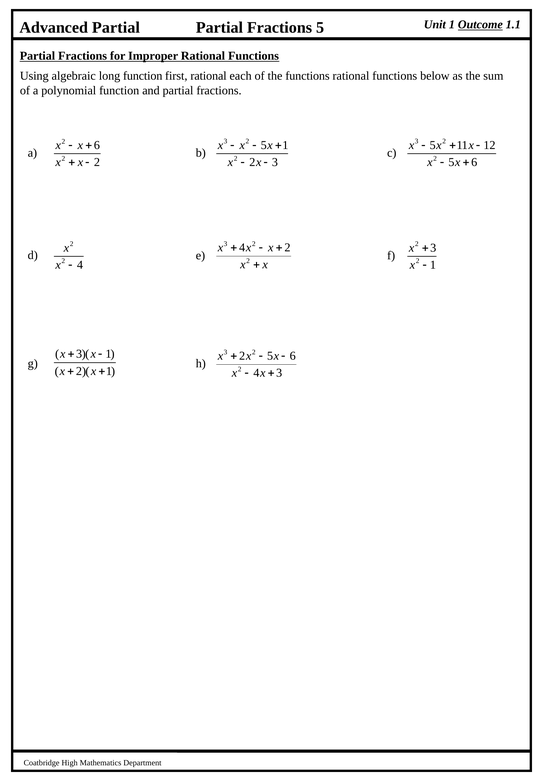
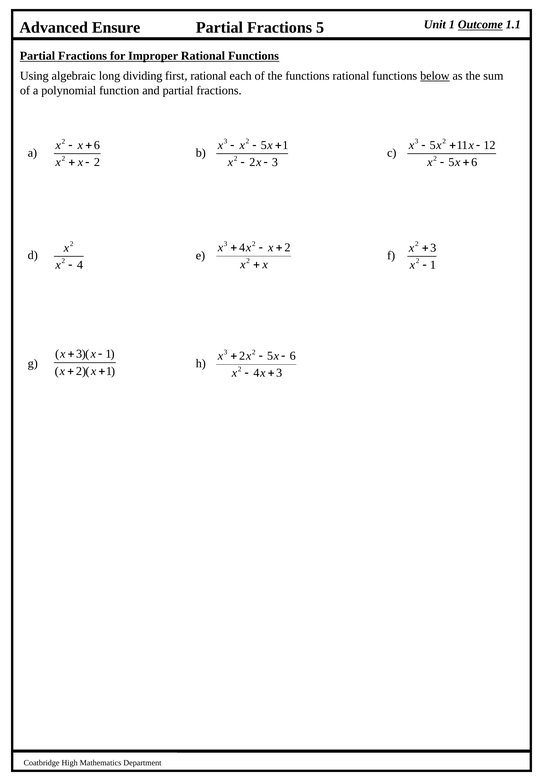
Advanced Partial: Partial -> Ensure (116, 27)
long function: function -> dividing (143, 76)
below underline: none -> present (435, 76)
